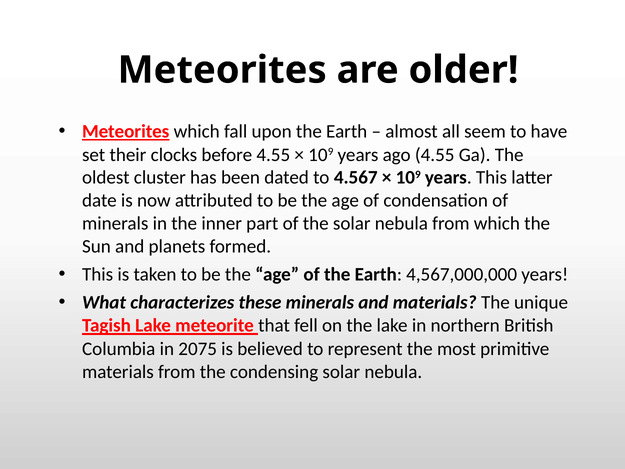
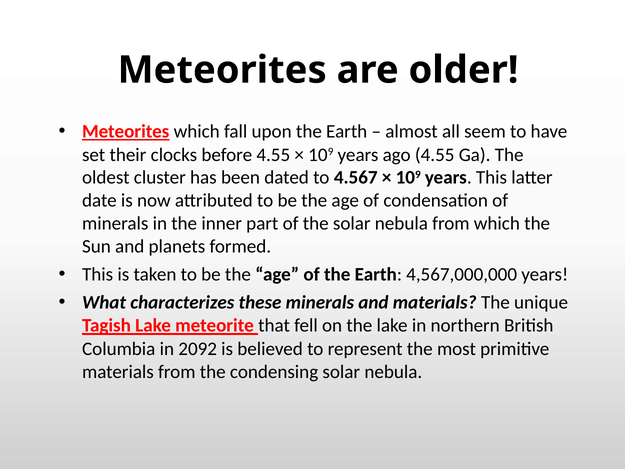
2075: 2075 -> 2092 (198, 349)
